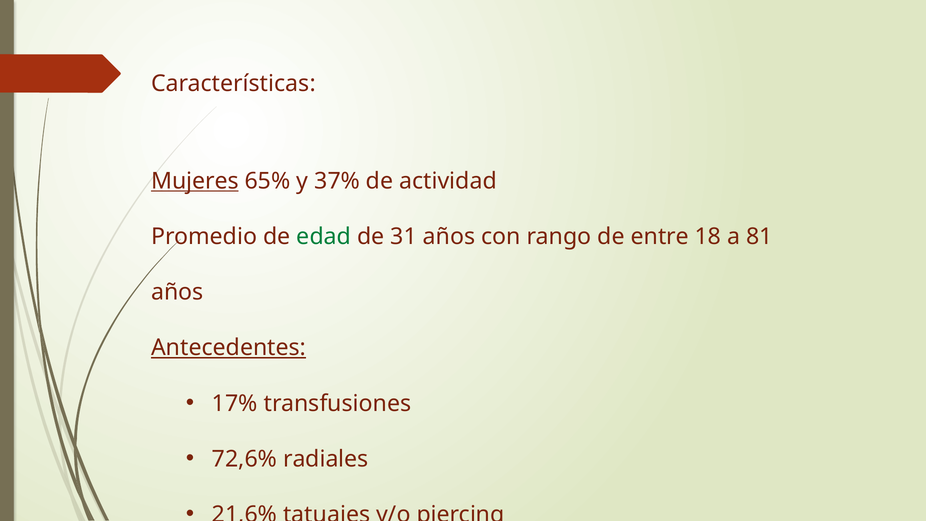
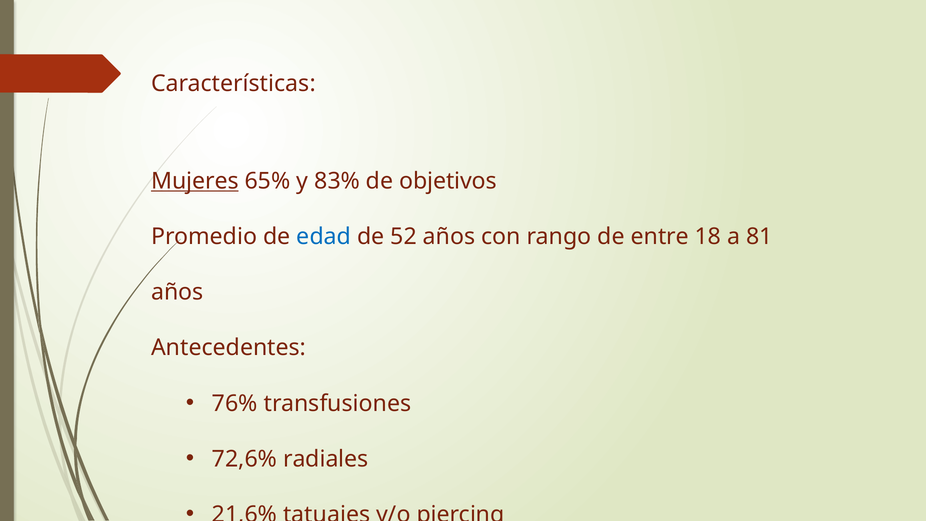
37%: 37% -> 83% (337, 181)
actividad: actividad -> objetivos (448, 181)
edad colour: green -> blue (324, 237)
31: 31 -> 52 (404, 237)
Antecedentes underline: present -> none (229, 348)
17%: 17% -> 76% (235, 403)
